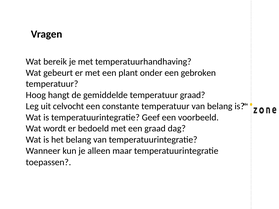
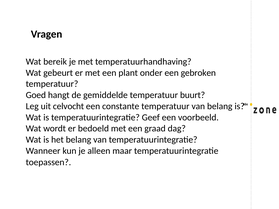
Hoog: Hoog -> Goed (36, 95)
temperatuur graad: graad -> buurt (193, 95)
